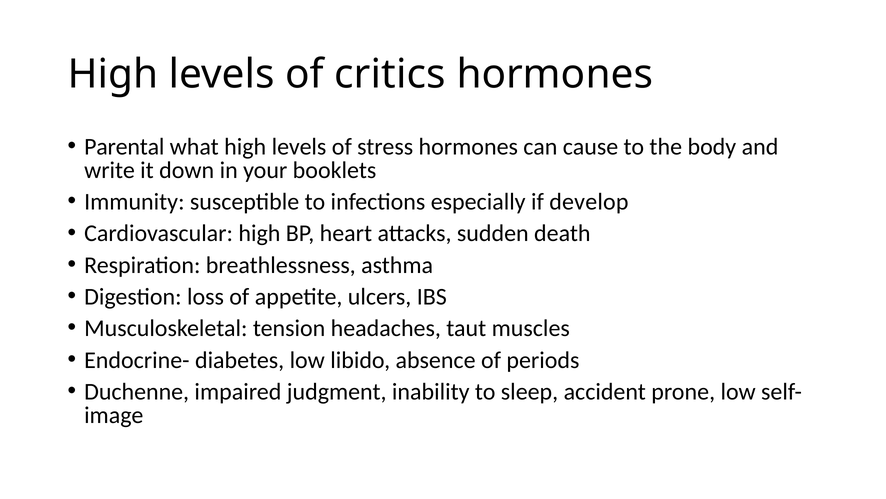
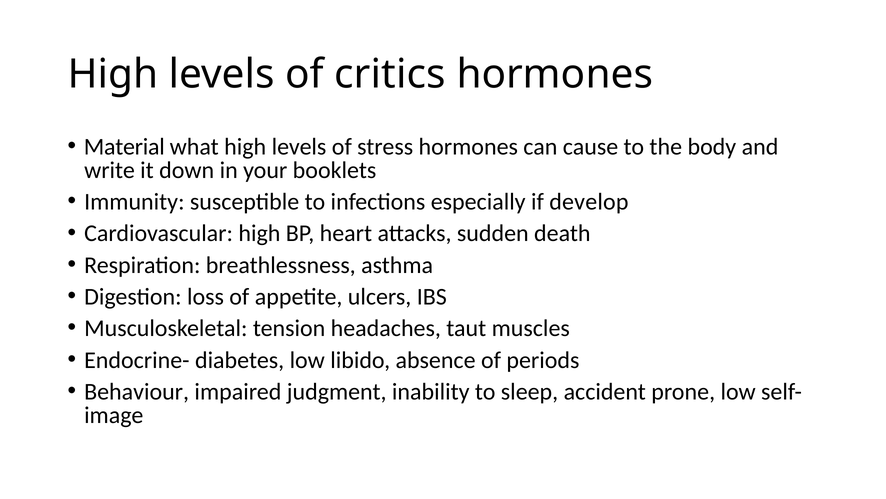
Parental: Parental -> Material (124, 147)
Duchenne: Duchenne -> Behaviour (137, 391)
